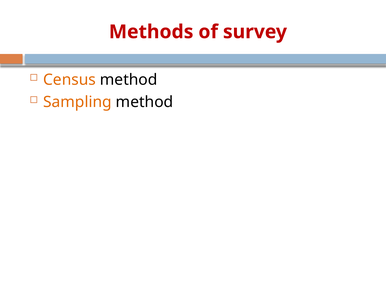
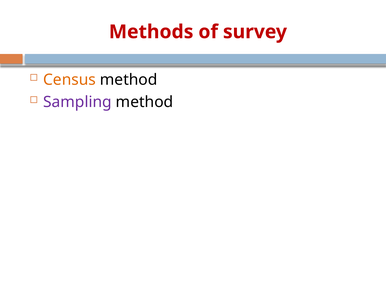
Sampling colour: orange -> purple (77, 102)
